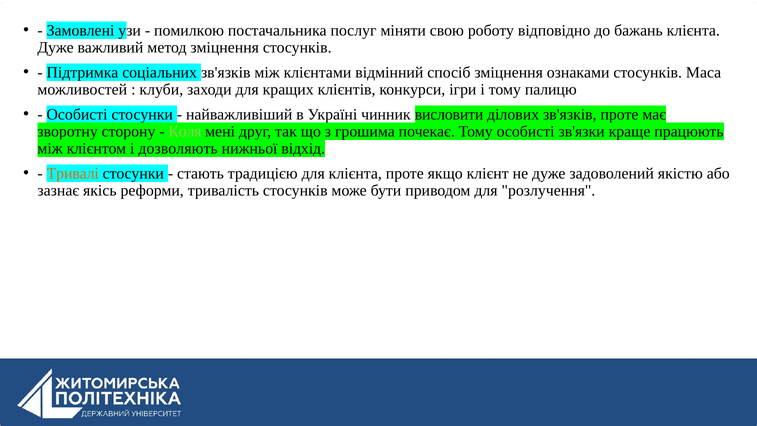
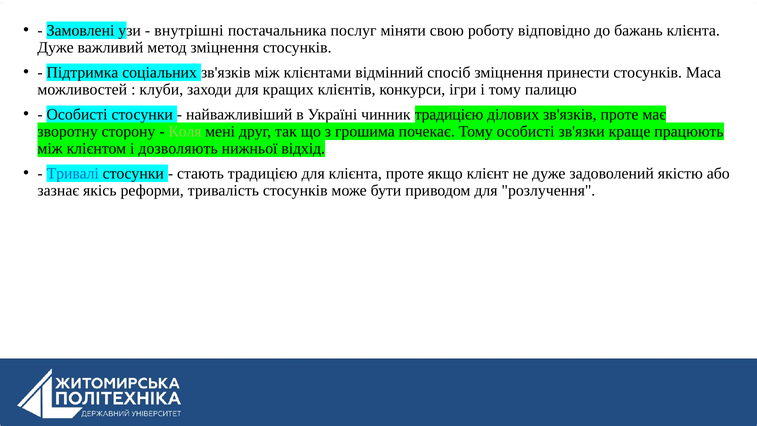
помилкою: помилкою -> внутрішні (189, 30)
ознаками: ознаками -> принести (578, 72)
чинник висловити: висловити -> традицією (449, 114)
Тривалі colour: orange -> blue (73, 173)
